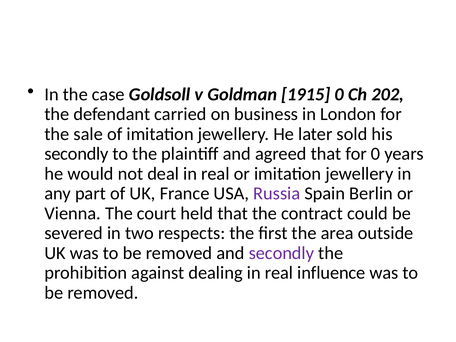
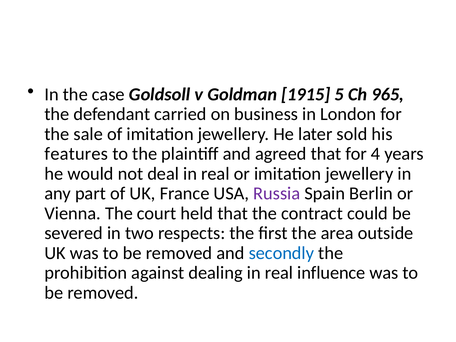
1915 0: 0 -> 5 (339, 94)
202: 202 -> 965 (388, 94)
secondly: secondly -> features (76, 154)
for 0: 0 -> 4 (376, 154)
secondly colour: purple -> blue (281, 253)
